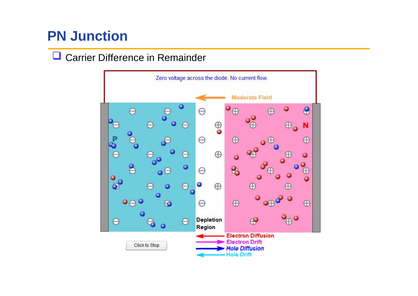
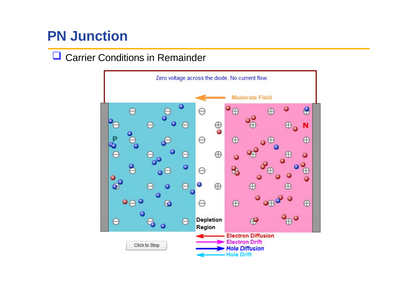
Difference: Difference -> Conditions (121, 58)
